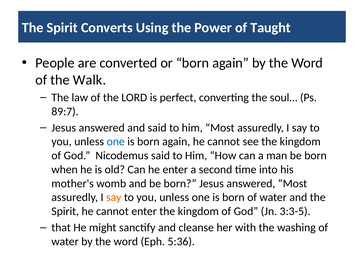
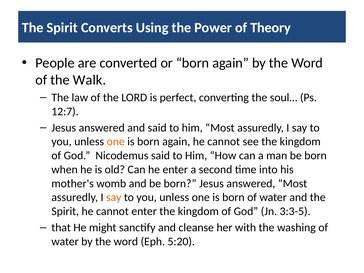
Taught: Taught -> Theory (271, 28)
89:7: 89:7 -> 12:7 (65, 111)
one colour: blue -> orange (116, 142)
5:36: 5:36 -> 5:20 (181, 242)
